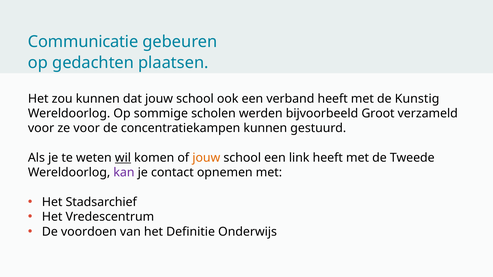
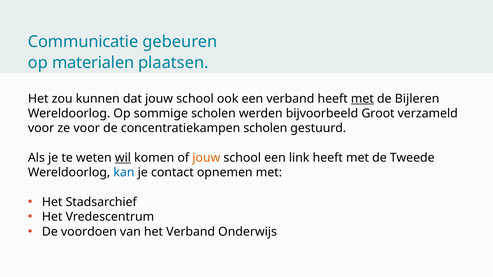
gedachten: gedachten -> materialen (93, 63)
met underline: none -> present (362, 99)
Kunstig: Kunstig -> Bijleren (417, 99)
concentratiekampen kunnen: kunnen -> scholen (265, 128)
kan colour: purple -> blue (124, 173)
het Definitie: Definitie -> Verband (191, 232)
